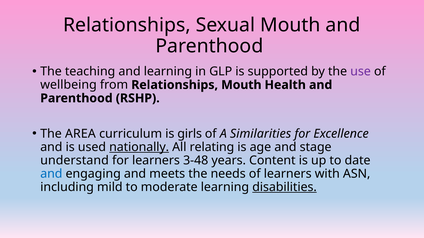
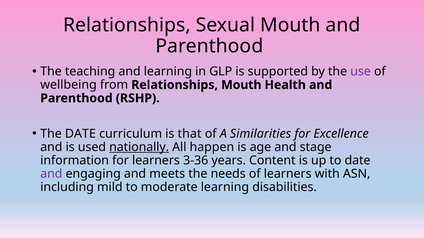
The AREA: AREA -> DATE (80, 134)
girls: girls -> that (190, 134)
relating: relating -> happen (212, 147)
understand: understand -> information (75, 161)
3-48: 3-48 -> 3-36 (196, 161)
and colour: blue -> purple (51, 174)
disabilities underline: present -> none (285, 187)
